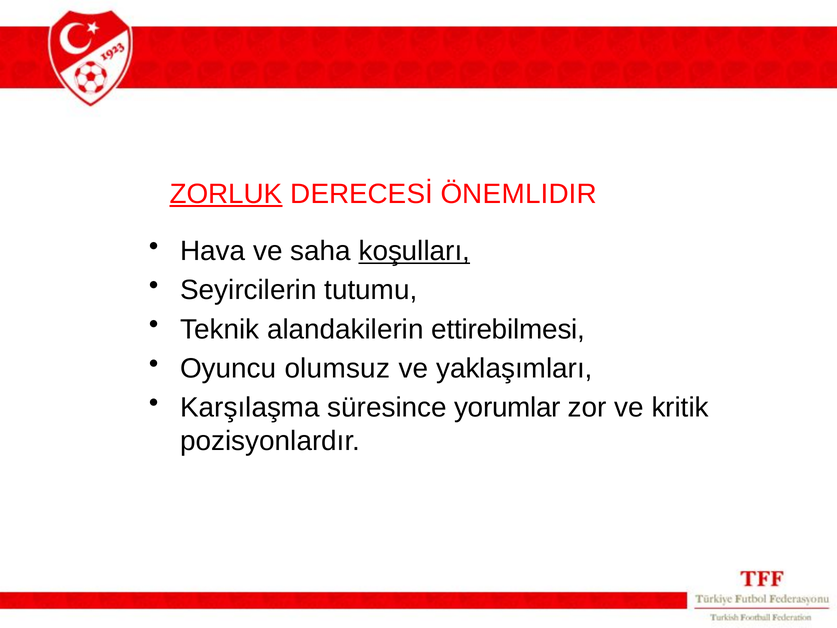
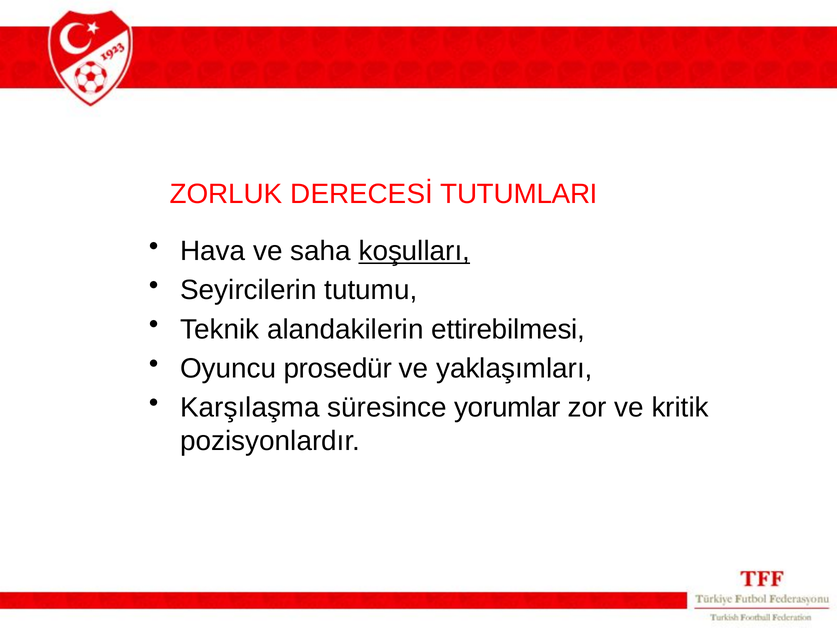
ZORLUK underline: present -> none (226, 194)
ÖNEMLIDIR: ÖNEMLIDIR -> TUTUMLARI (519, 194)
olumsuz: olumsuz -> prosedür (338, 368)
